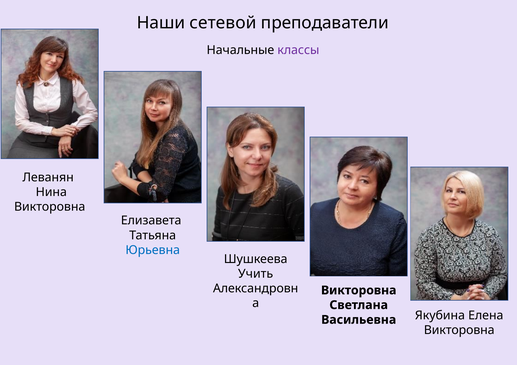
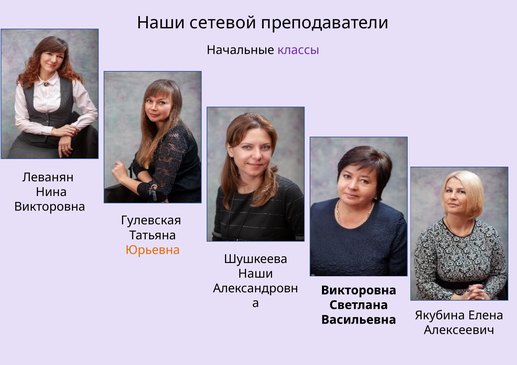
Елизавета: Елизавета -> Гулевская (151, 221)
Юрьевна colour: blue -> orange (153, 250)
Учить: Учить -> Наши (256, 274)
Викторовна: Викторовна -> Алексеевич (459, 331)
